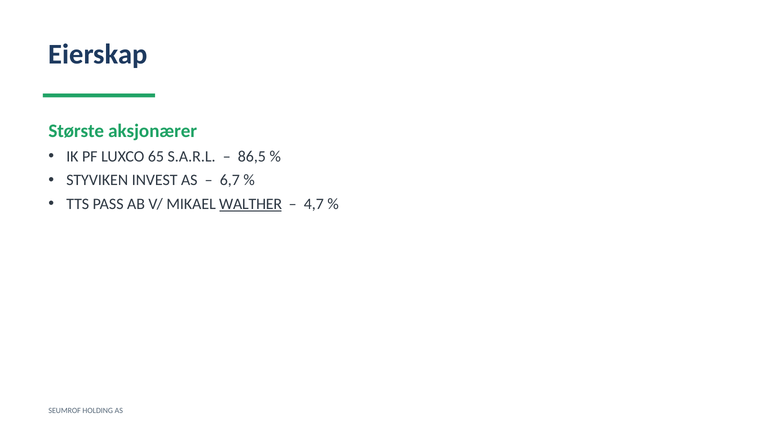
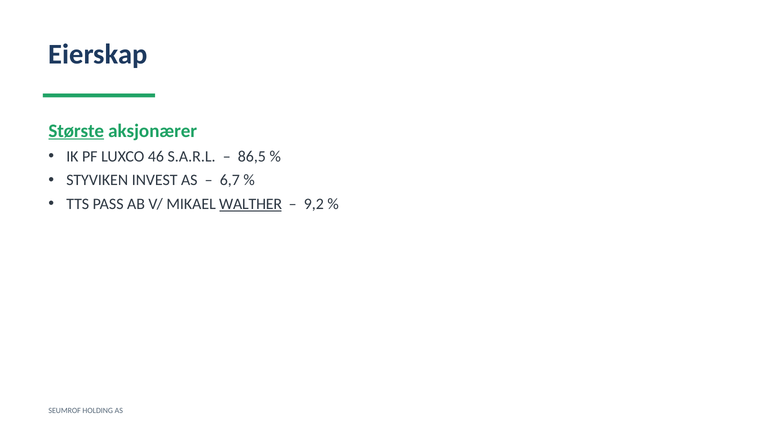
Største underline: none -> present (76, 131)
65: 65 -> 46 (156, 156)
4,7: 4,7 -> 9,2 (314, 204)
